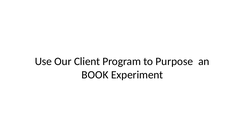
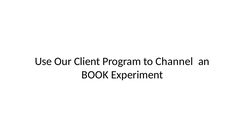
Purpose: Purpose -> Channel (174, 61)
